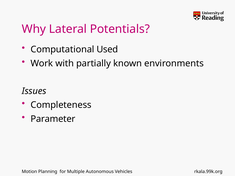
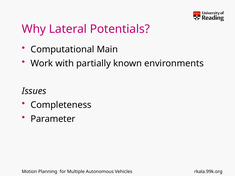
Used: Used -> Main (107, 50)
